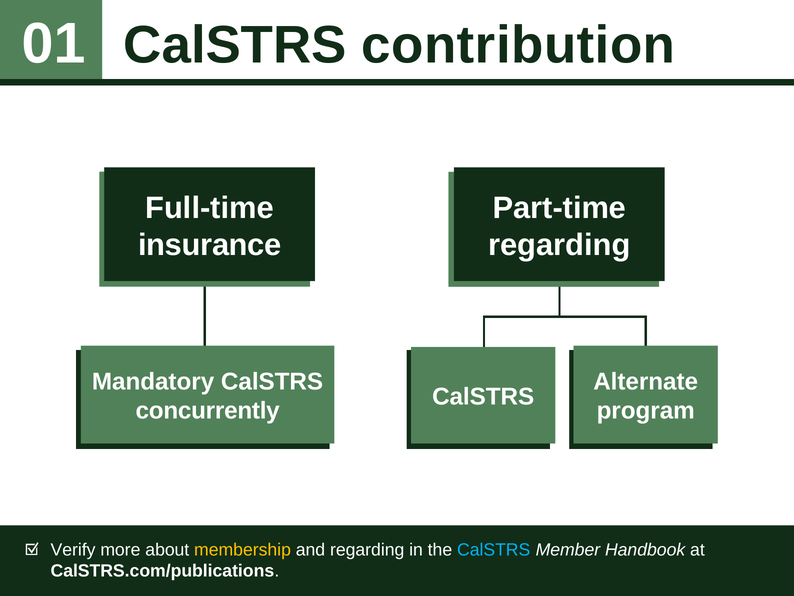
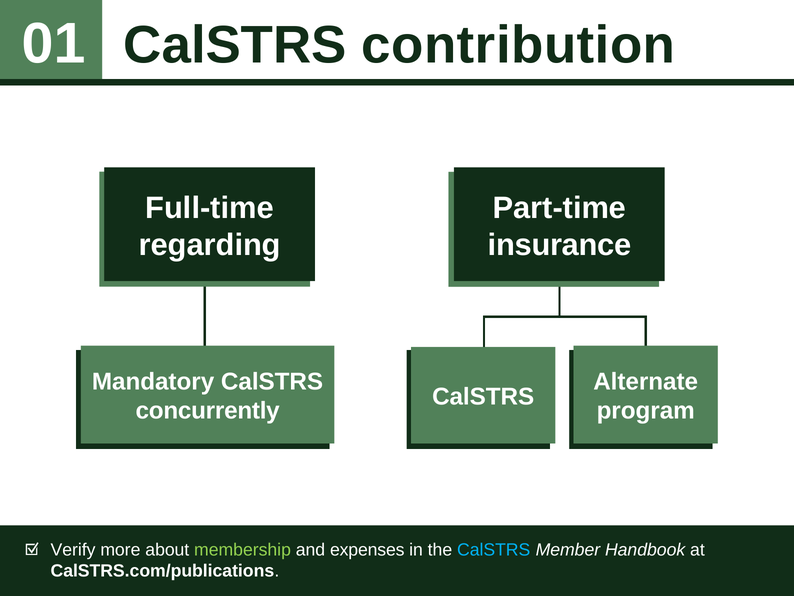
insurance: insurance -> regarding (210, 245)
regarding: regarding -> insurance (560, 245)
membership colour: yellow -> light green (243, 549)
and regarding: regarding -> expenses (367, 549)
